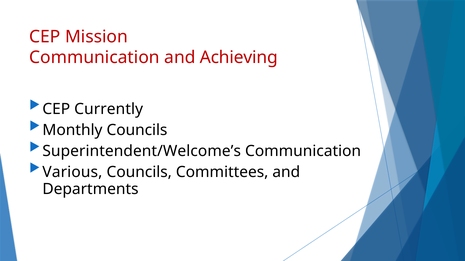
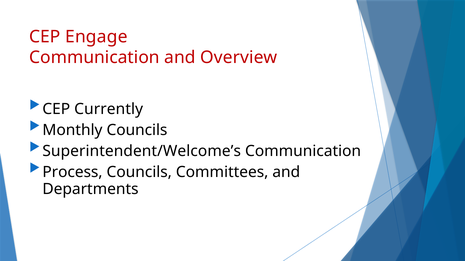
Mission: Mission -> Engage (96, 37)
Achieving: Achieving -> Overview (239, 58)
Various: Various -> Process (72, 173)
